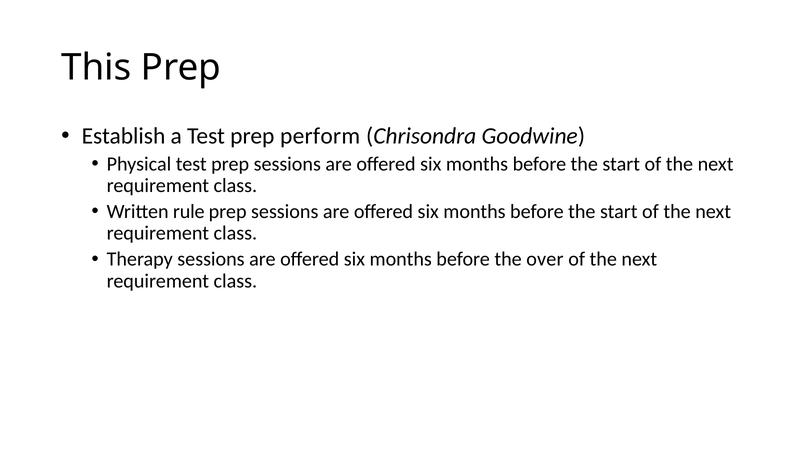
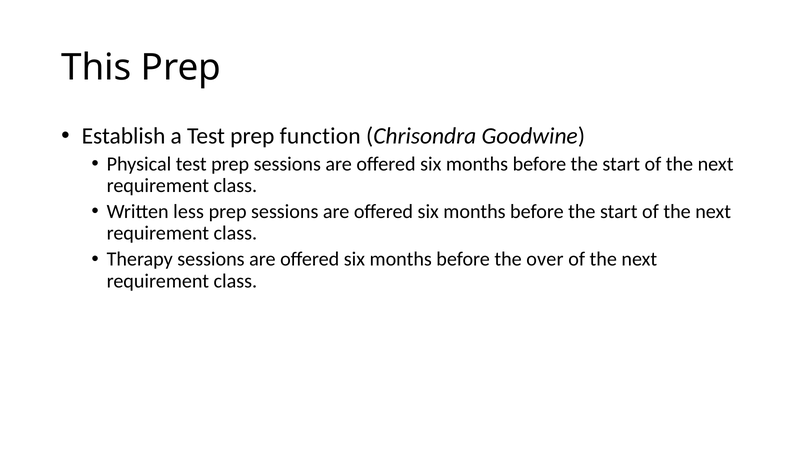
perform: perform -> function (320, 136)
rule: rule -> less (189, 211)
